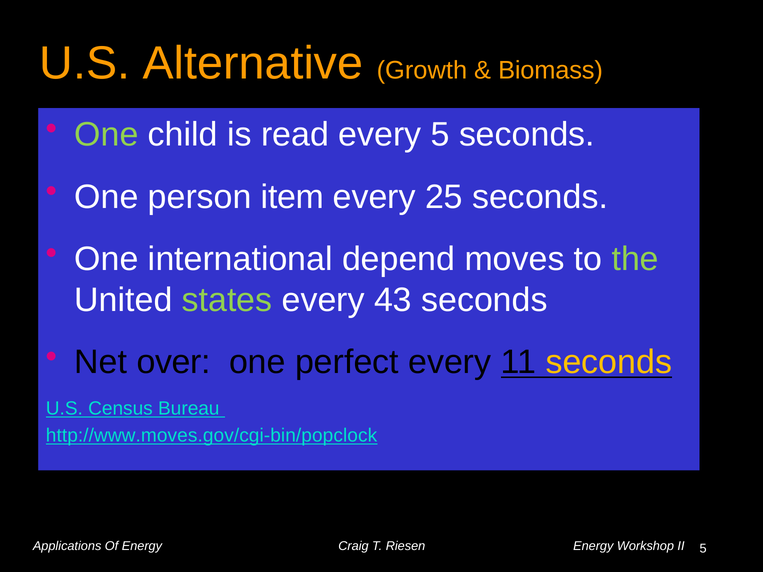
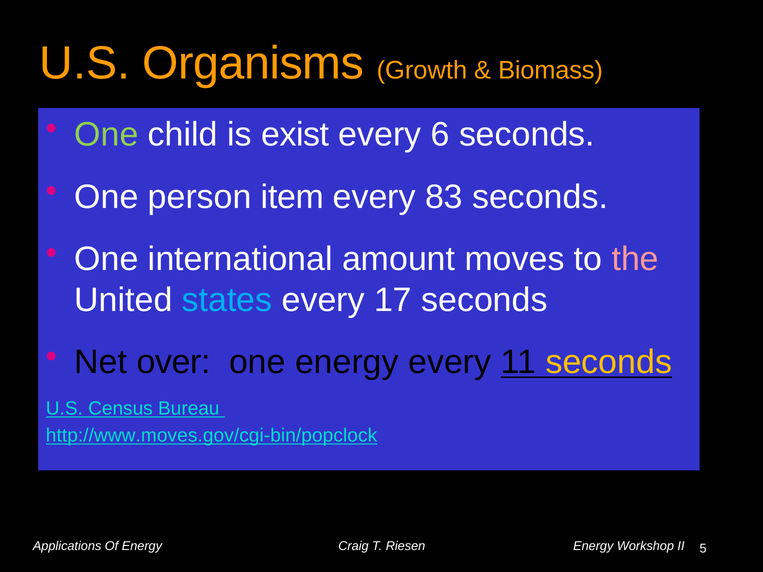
Alternative: Alternative -> Organisms (253, 64)
read: read -> exist (295, 135)
every 5: 5 -> 6 (440, 135)
25: 25 -> 83 (444, 197)
depend: depend -> amount (399, 259)
the colour: light green -> pink (635, 259)
states colour: light green -> light blue (227, 300)
43: 43 -> 17 (393, 300)
one perfect: perfect -> energy (347, 362)
